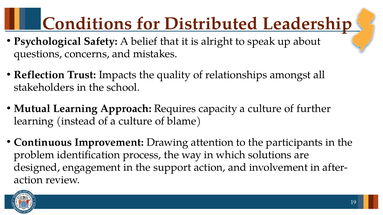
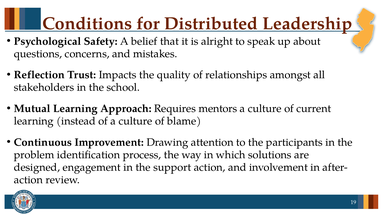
capacity: capacity -> mentors (218, 109)
further: further -> current (314, 109)
